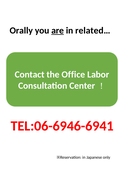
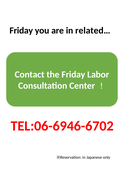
Orally: Orally -> Friday (21, 30)
are underline: present -> none (58, 30)
the Office: Office -> Friday (73, 74)
TEL:06-6946-6941: TEL:06-6946-6941 -> TEL:06-6946-6702 (62, 126)
